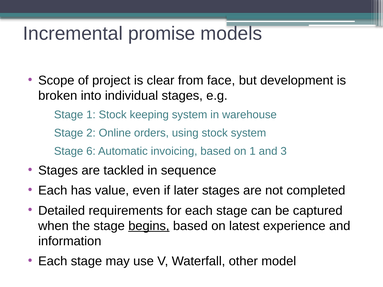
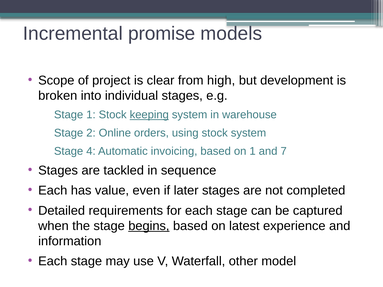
face: face -> high (221, 80)
keeping underline: none -> present (149, 115)
6: 6 -> 4 (91, 151)
3: 3 -> 7 (284, 151)
